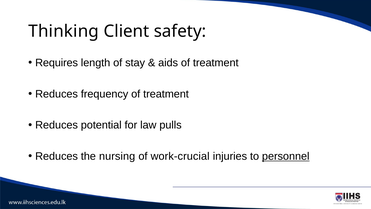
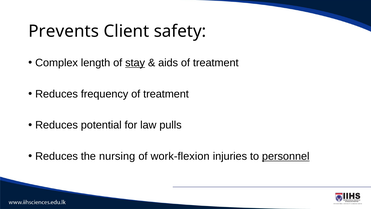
Thinking: Thinking -> Prevents (64, 31)
Requires: Requires -> Complex (57, 63)
stay underline: none -> present (135, 63)
work-crucial: work-crucial -> work-flexion (180, 156)
